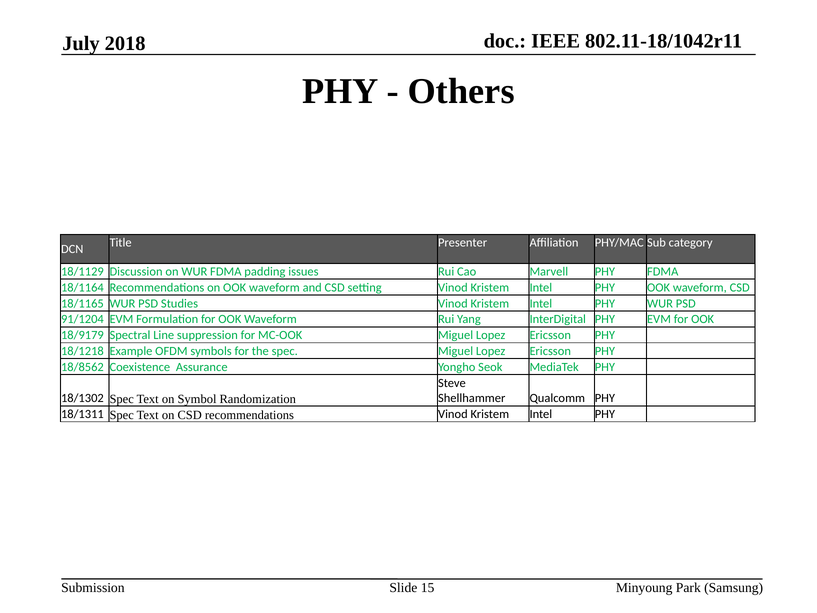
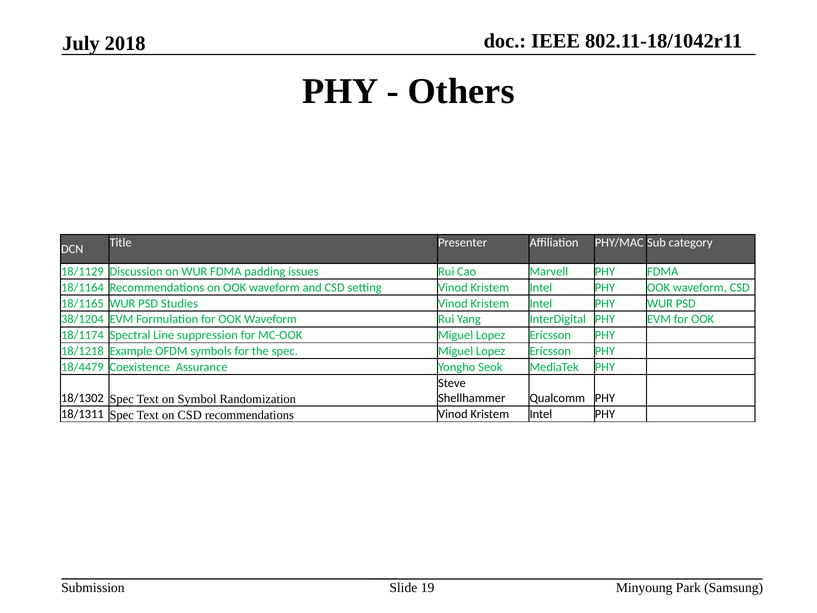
91/1204: 91/1204 -> 38/1204 (82, 319)
18/9179: 18/9179 -> 18/1174 (82, 335)
18/8562: 18/8562 -> 18/4479 (82, 367)
15: 15 -> 19 (428, 588)
